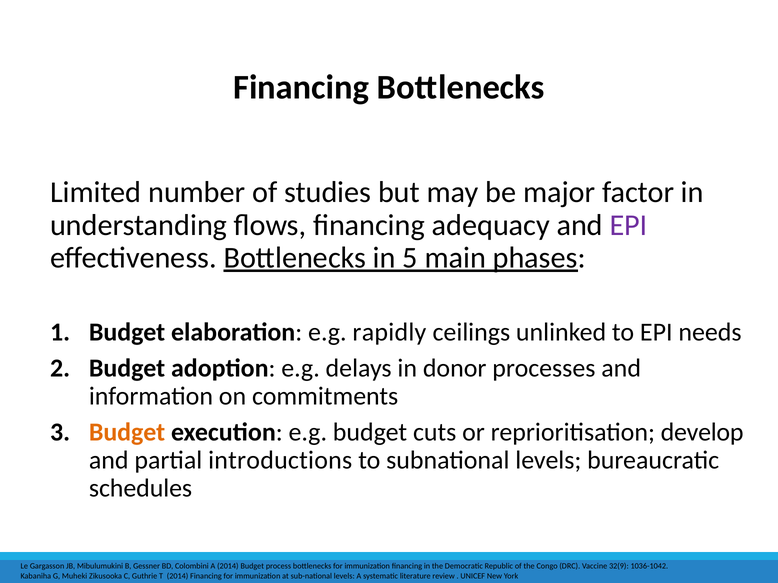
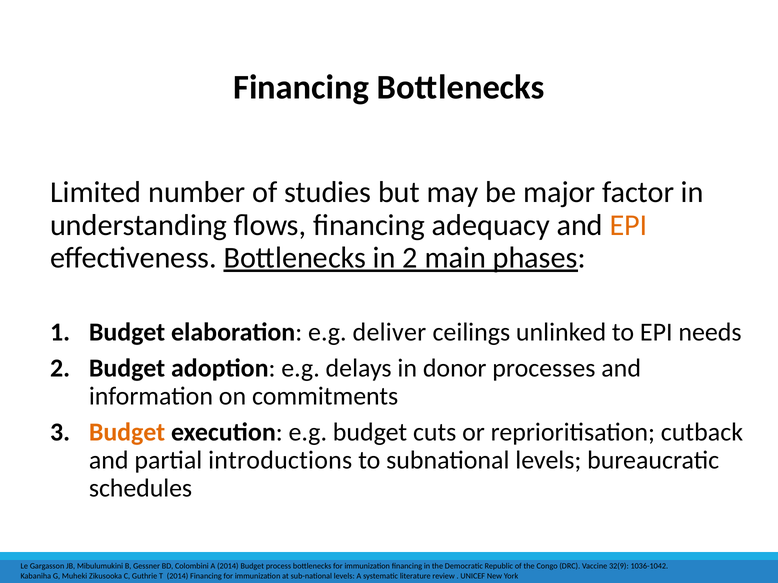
EPI colour: purple -> orange (629, 225)
in 5: 5 -> 2 (410, 258)
rapidly: rapidly -> deliver (389, 333)
develop: develop -> cutback (702, 433)
